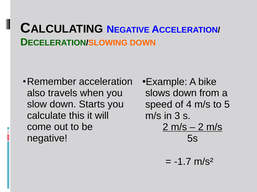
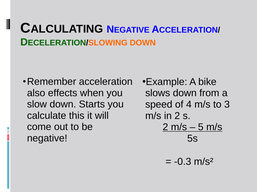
travels: travels -> effects (63, 93)
5: 5 -> 3 (227, 105)
in 3: 3 -> 2 (177, 116)
2: 2 -> 5 (201, 128)
-1.7: -1.7 -> -0.3 (183, 162)
